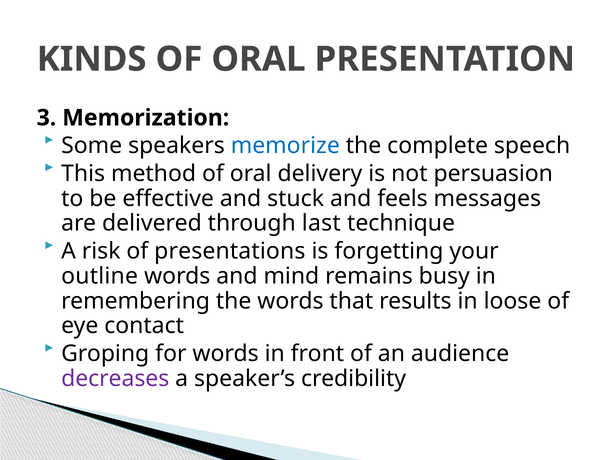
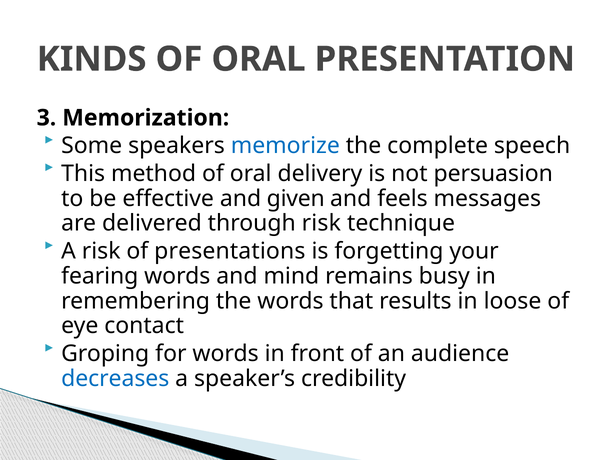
stuck: stuck -> given (296, 198)
through last: last -> risk (321, 223)
outline: outline -> fearing (100, 276)
decreases colour: purple -> blue (115, 378)
